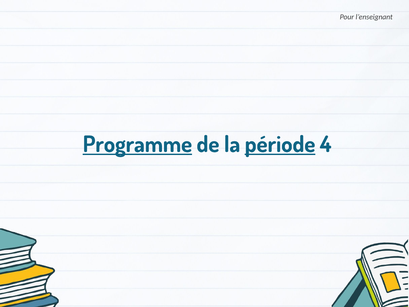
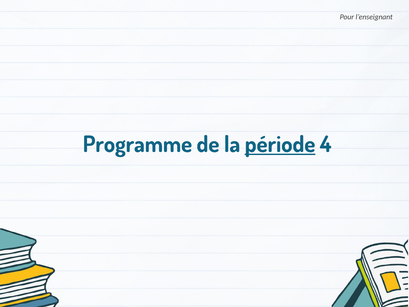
Programme underline: present -> none (137, 144)
